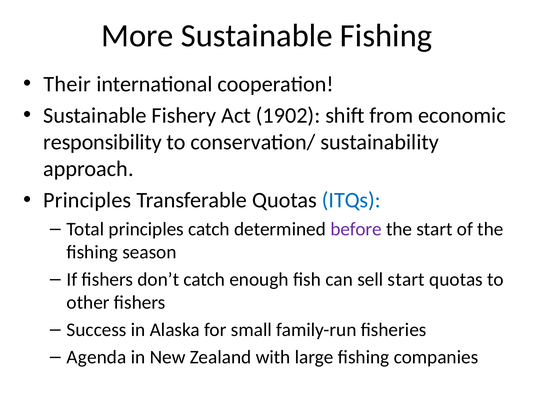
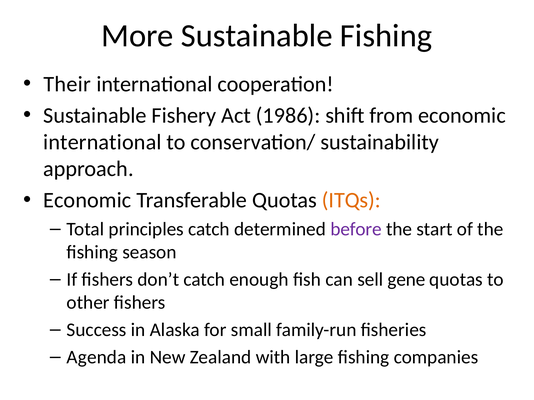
1902: 1902 -> 1986 (288, 116)
responsibility: responsibility -> international (102, 142)
Principles: Principles -> Economic (87, 200)
ITQs colour: blue -> orange (351, 200)
sell start: start -> gene (406, 280)
